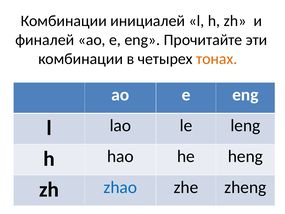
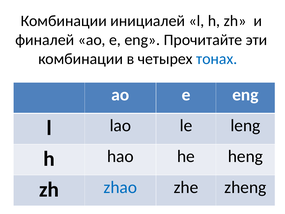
тонах colour: orange -> blue (217, 59)
